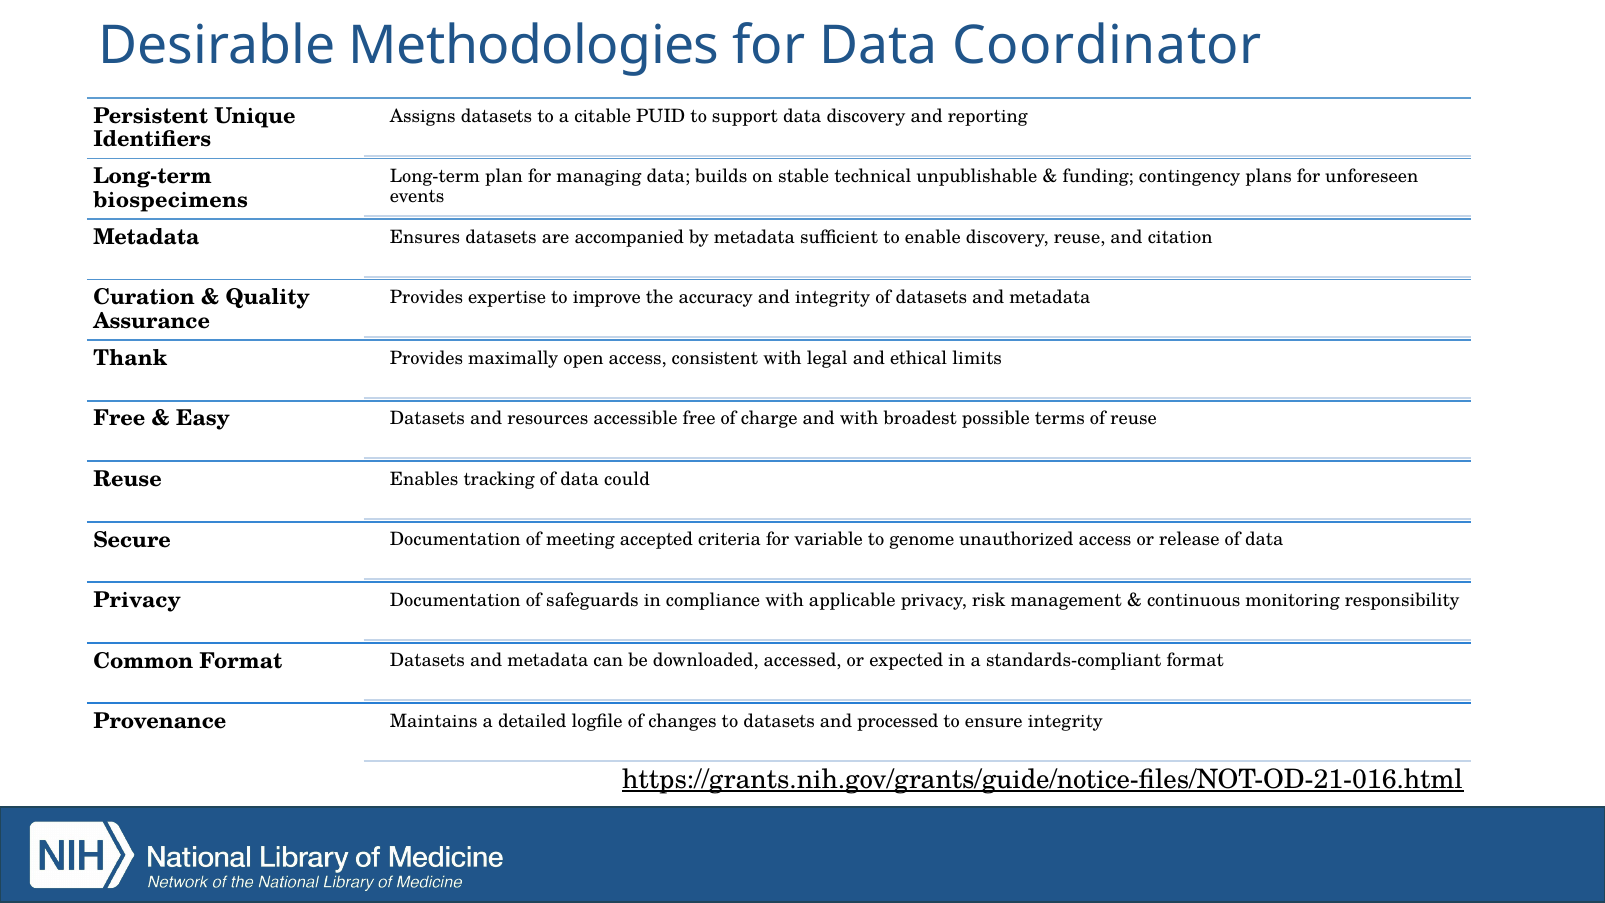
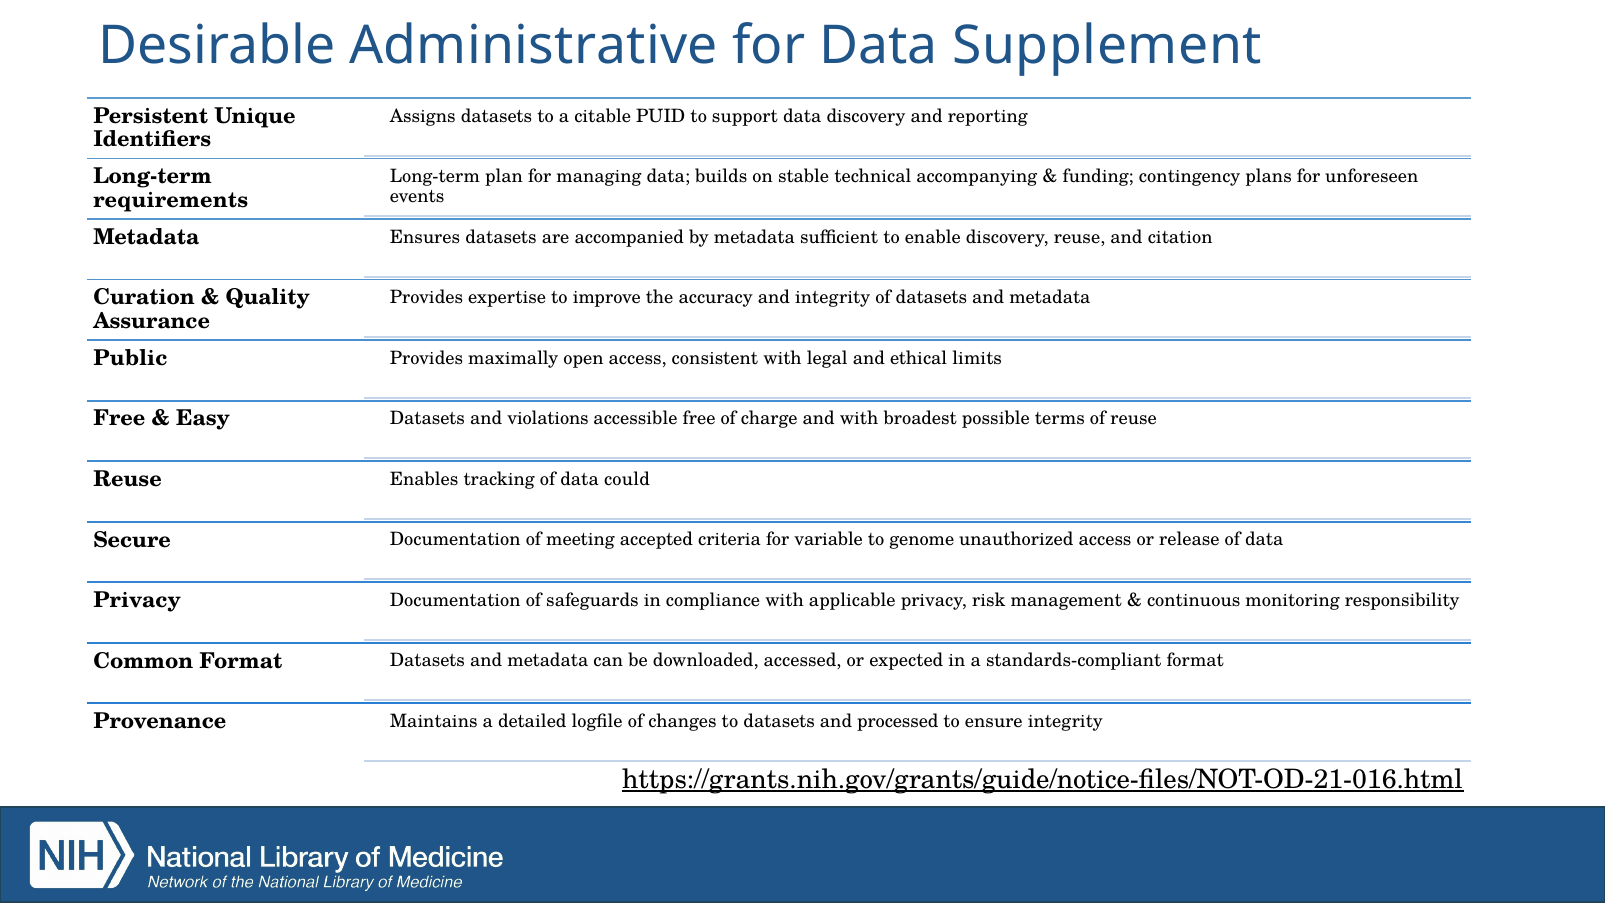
Methodologies: Methodologies -> Administrative (534, 45)
Coordinator: Coordinator -> Supplement (1107, 45)
unpublishable: unpublishable -> accompanying (977, 177)
biospecimens: biospecimens -> requirements (171, 200)
Thank: Thank -> Public (130, 358)
resources: resources -> violations (548, 419)
